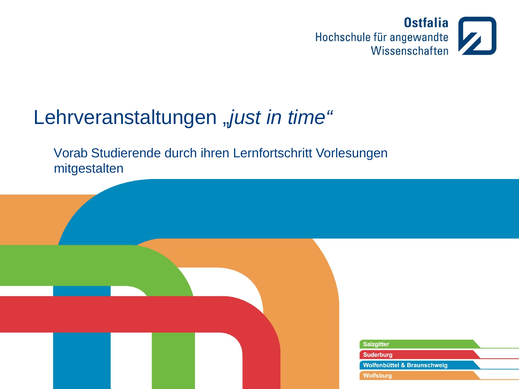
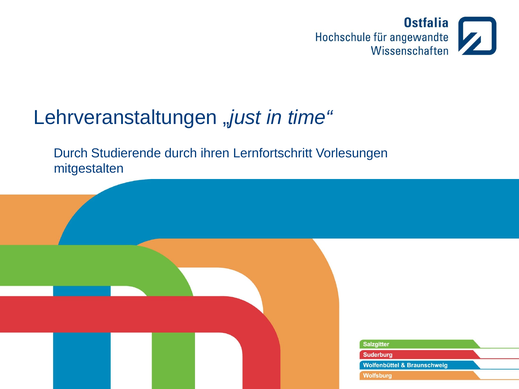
Vorab: Vorab -> Durch (71, 153)
